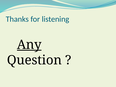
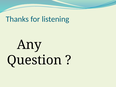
Any underline: present -> none (29, 45)
